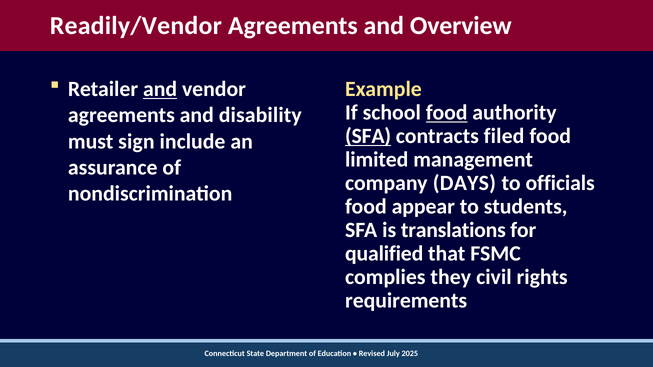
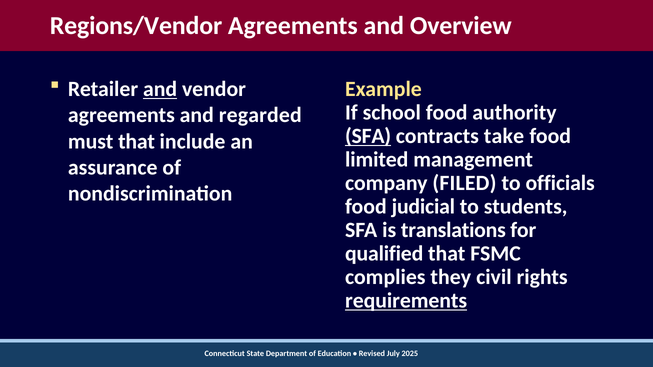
Readily/Vendor: Readily/Vendor -> Regions/Vendor (136, 26)
food underline: present -> none (447, 113)
disability: disability -> regarded (260, 115)
filed: filed -> take (504, 136)
must sign: sign -> that (137, 142)
DAYS: DAYS -> FILED (464, 183)
appear: appear -> judicial (423, 207)
requirements underline: none -> present (406, 301)
